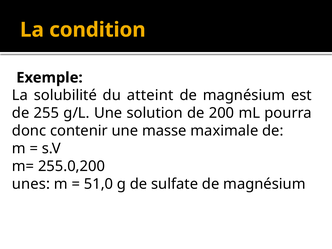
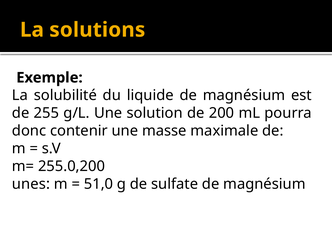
condition: condition -> solutions (97, 30)
atteint: atteint -> liquide (150, 95)
